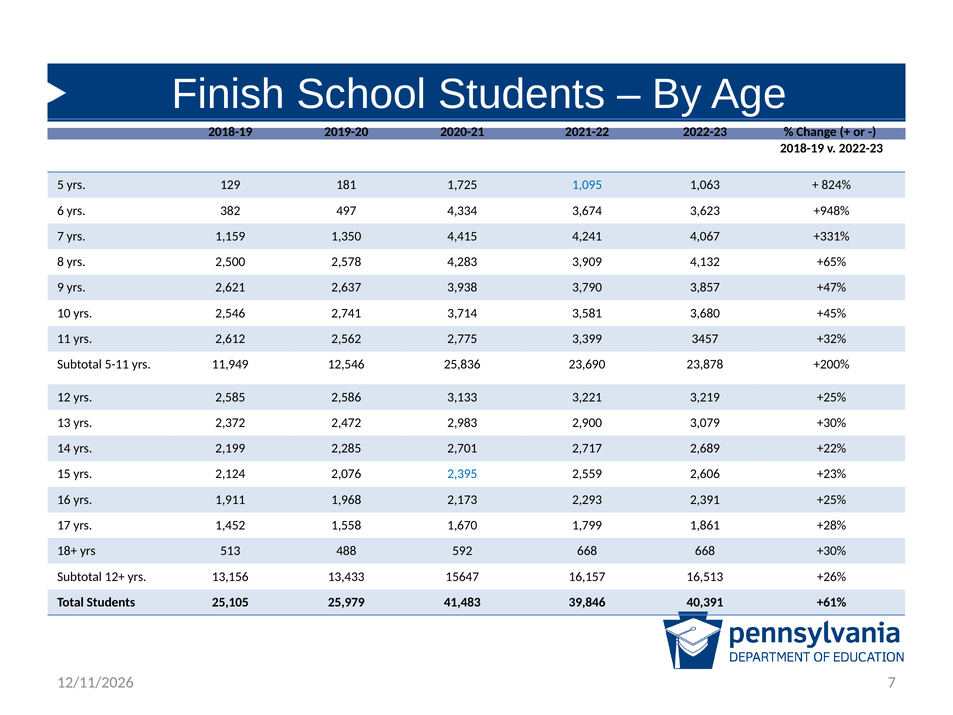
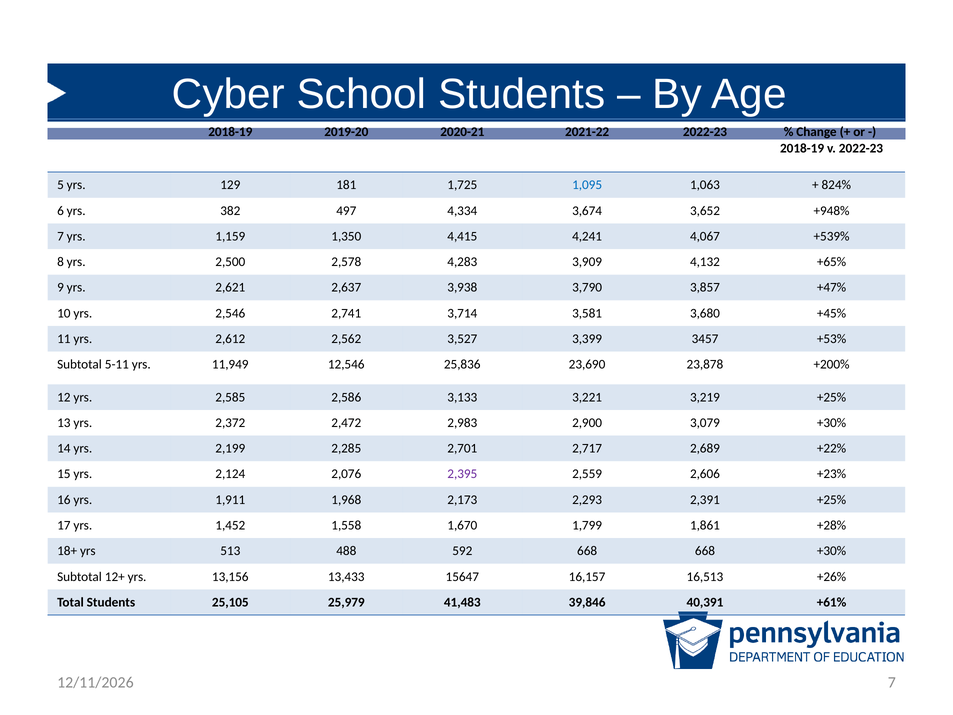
Finish: Finish -> Cyber (228, 94)
3,623: 3,623 -> 3,652 (705, 211)
+331%: +331% -> +539% (832, 236)
2,775: 2,775 -> 3,527 (462, 339)
+32%: +32% -> +53% (832, 339)
2,395 colour: blue -> purple (462, 474)
